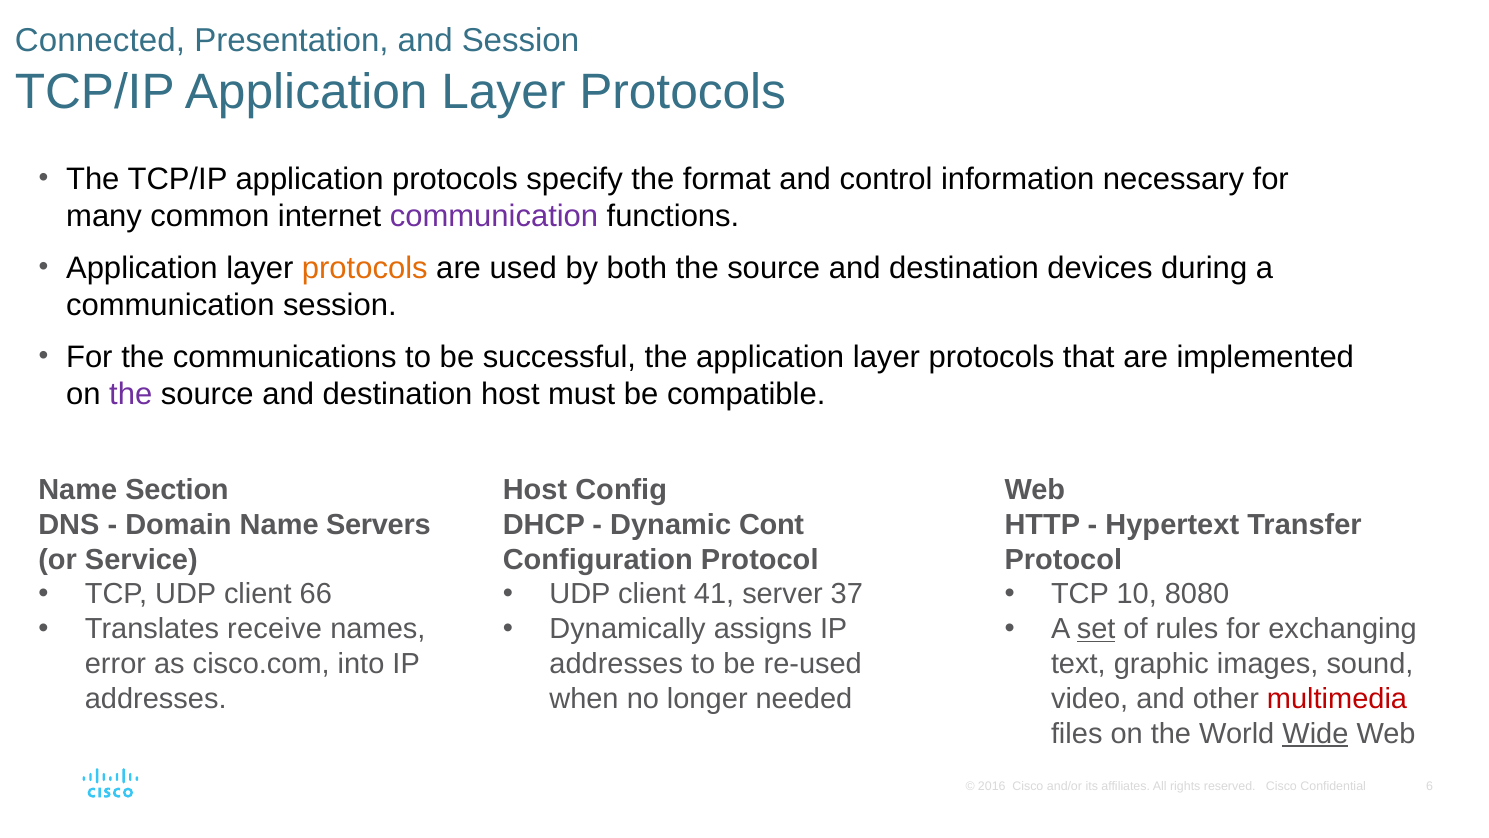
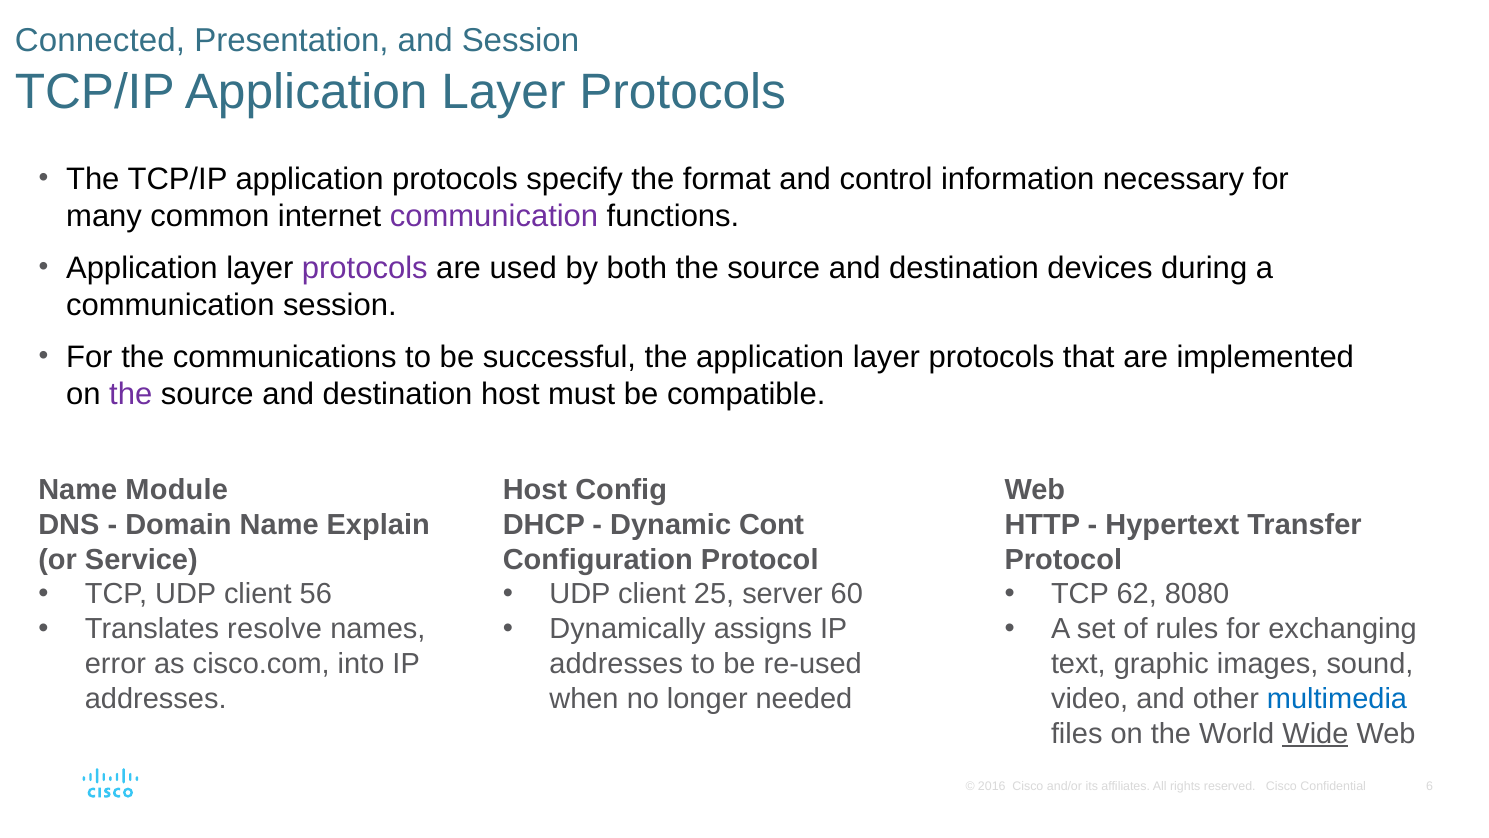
protocols colour: orange -> purple (365, 268)
Section: Section -> Module (177, 490)
Servers: Servers -> Explain (378, 525)
66: 66 -> 56 (316, 594)
41: 41 -> 25 (714, 594)
37: 37 -> 60 (847, 594)
10: 10 -> 62 (1137, 594)
receive: receive -> resolve (275, 629)
set underline: present -> none (1096, 629)
multimedia colour: red -> blue (1337, 698)
